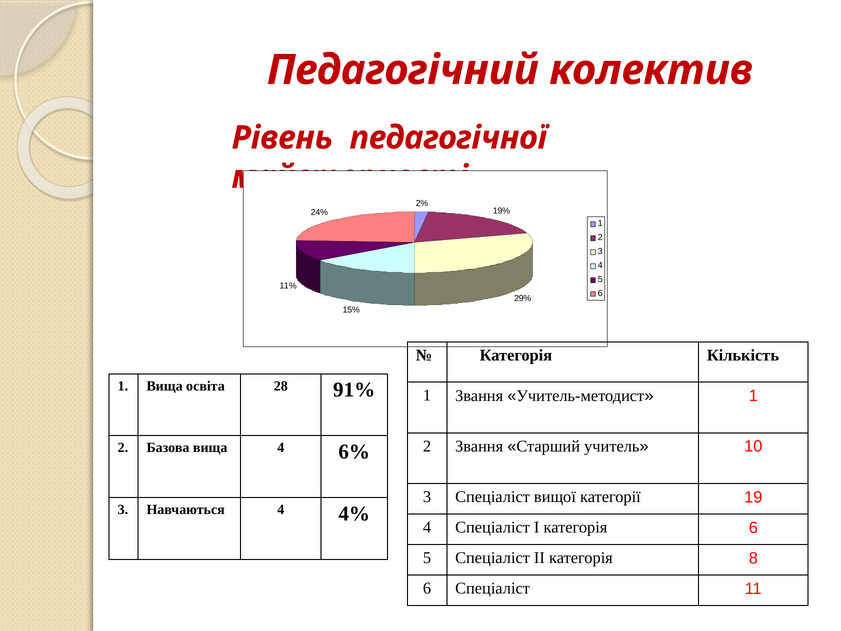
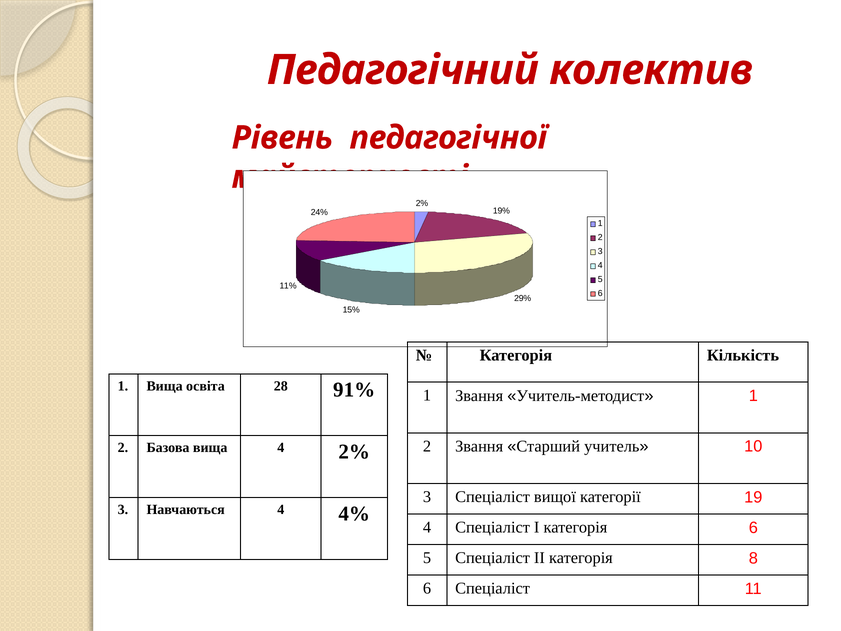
4 6%: 6% -> 2% (354, 452)
